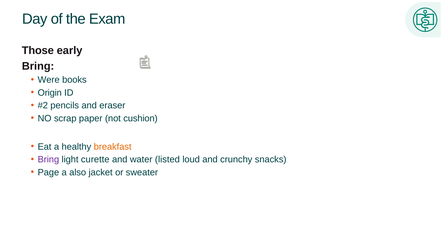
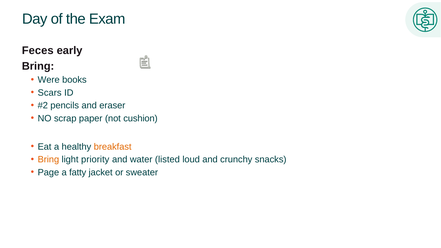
Those: Those -> Feces (38, 51)
Origin: Origin -> Scars (50, 93)
Bring colour: purple -> orange (48, 160)
curette: curette -> priority (95, 160)
also: also -> fatty (78, 173)
